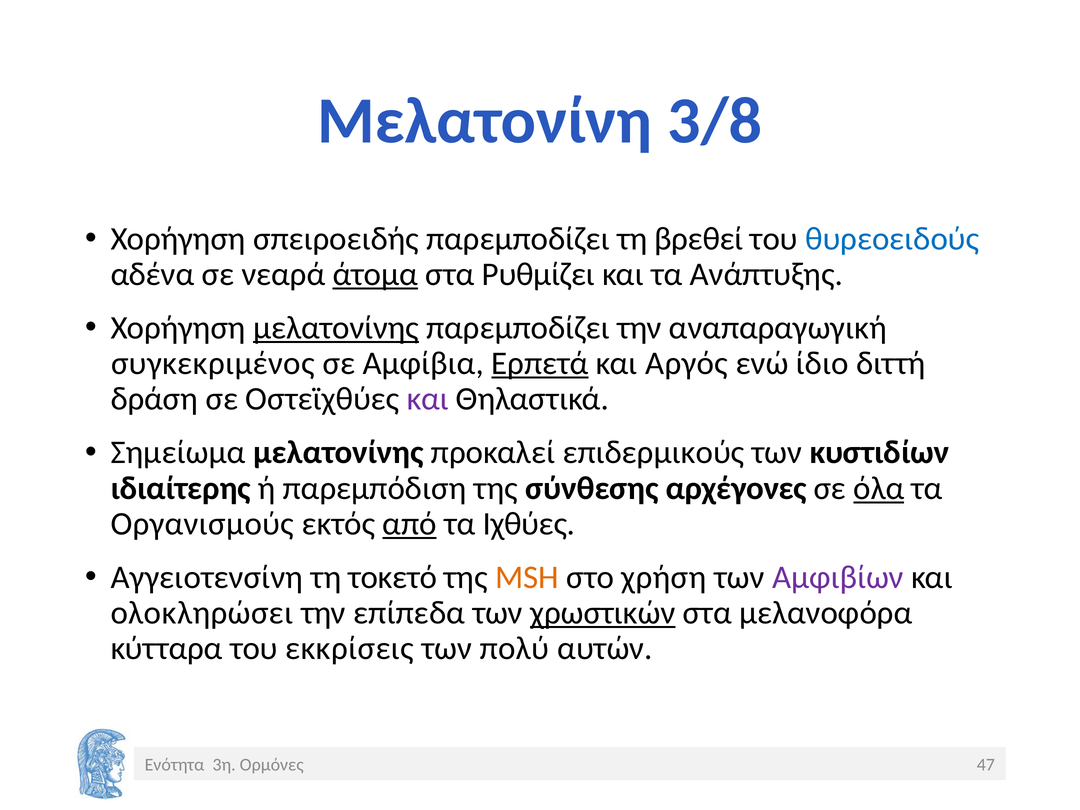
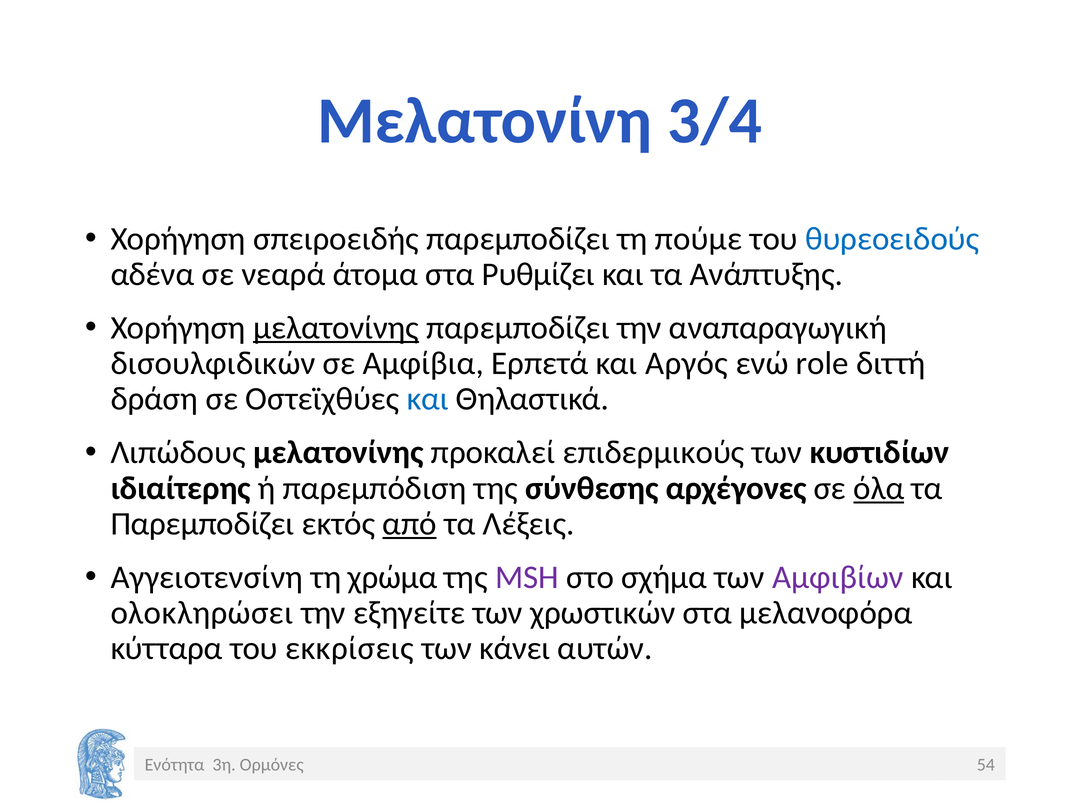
3/8: 3/8 -> 3/4 (715, 121)
βρεθεί: βρεθεί -> πούμε (699, 239)
άτομα underline: present -> none (375, 274)
συγκεκριμένος: συγκεκριμένος -> δισουλφιδικών (213, 363)
Ερπετά underline: present -> none (540, 363)
ίδιο: ίδιο -> role (822, 363)
και colour: purple -> blue (428, 399)
Σημείωμα: Σημείωμα -> Λιπώδους (178, 453)
Οργανισμούς: Οργανισμούς -> Παρεμποδίζει (203, 524)
Ιχθύες: Ιχθύες -> Λέξεις (529, 524)
τοκετό: τοκετό -> χρώμα (393, 577)
MSH colour: orange -> purple (527, 577)
χρήση: χρήση -> σχήμα (664, 577)
επίπεδα: επίπεδα -> εξηγείτε (409, 613)
χρωστικών underline: present -> none (603, 613)
πολύ: πολύ -> κάνει (515, 648)
47: 47 -> 54 (986, 765)
